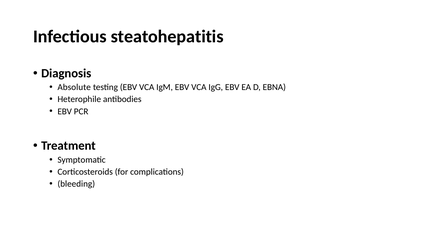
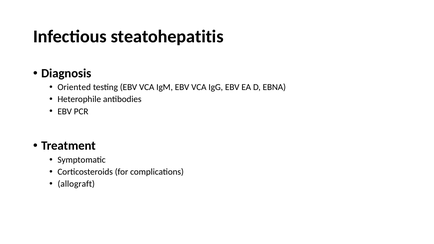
Absolute: Absolute -> Oriented (74, 87)
bleeding: bleeding -> allograft (76, 184)
